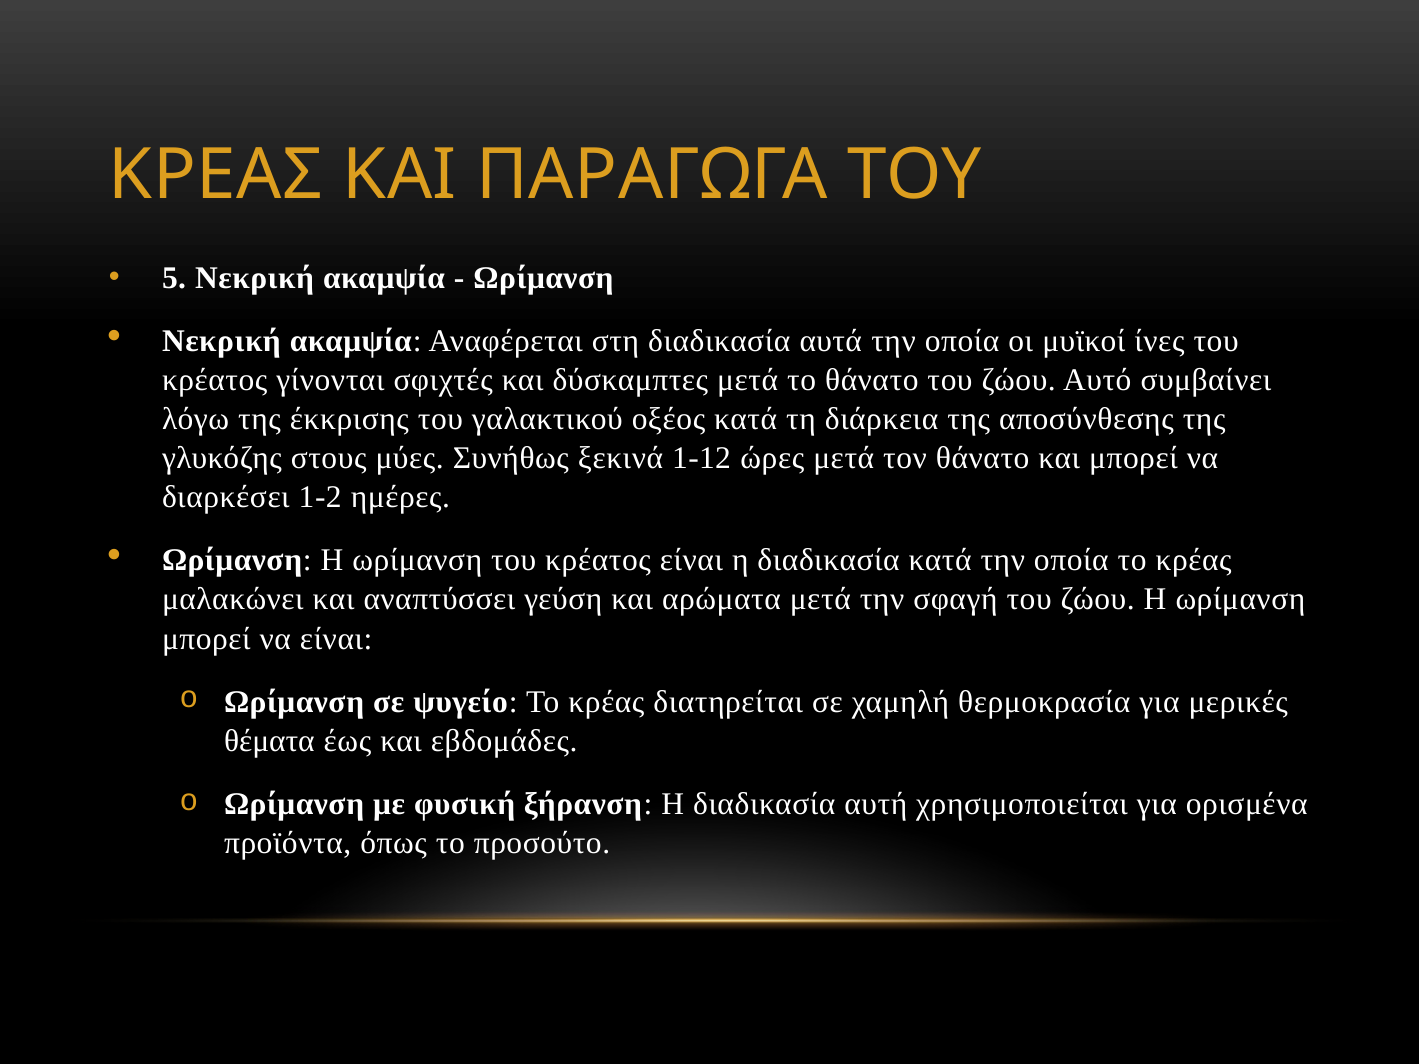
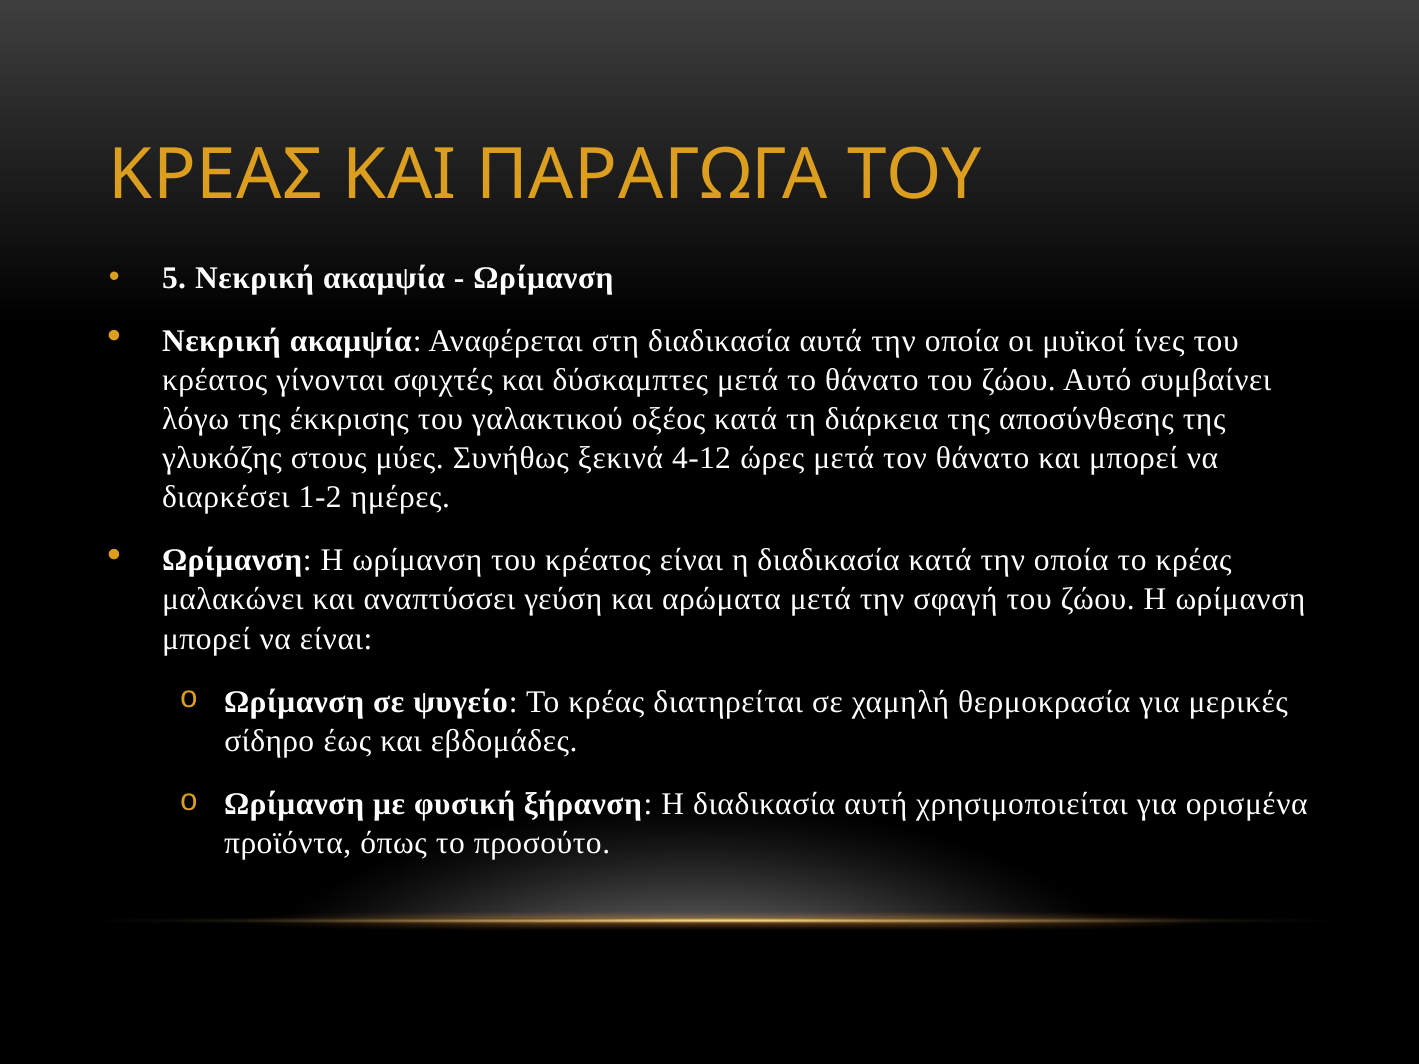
1-12: 1-12 -> 4-12 (702, 458)
θέματα: θέματα -> σίδηρο (269, 741)
